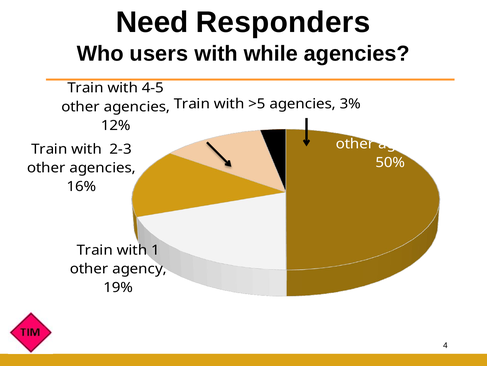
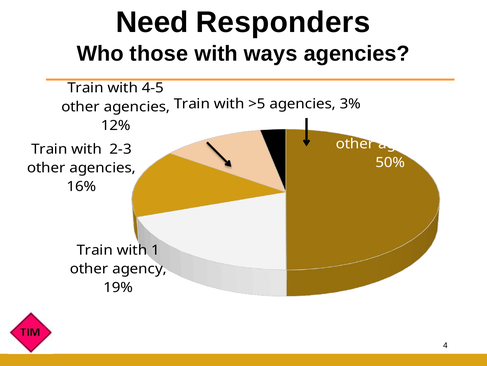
users: users -> those (159, 53)
while: while -> ways (271, 53)
